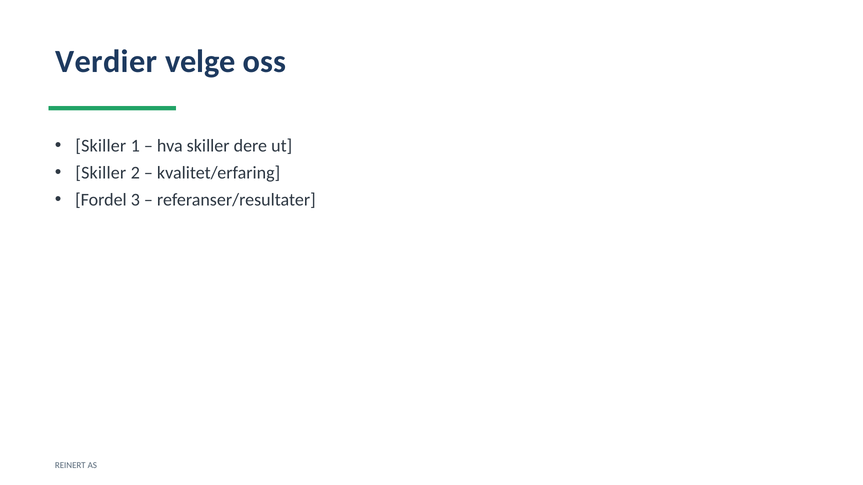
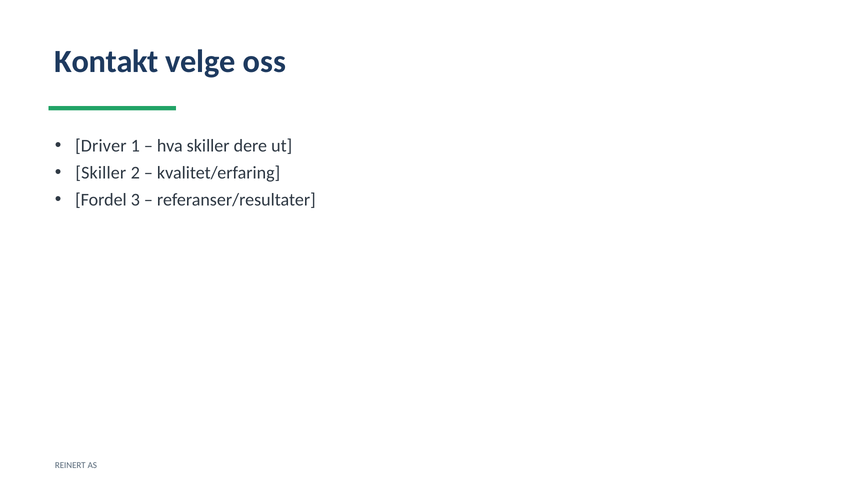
Verdier: Verdier -> Kontakt (106, 62)
Skiller: Skiller -> Driver (101, 146)
